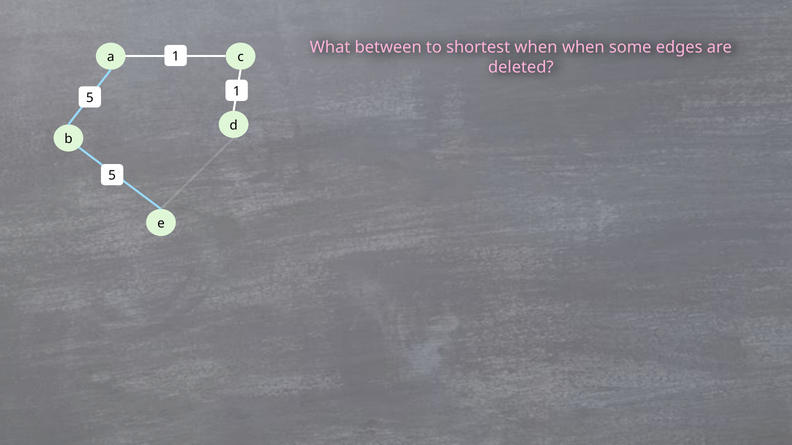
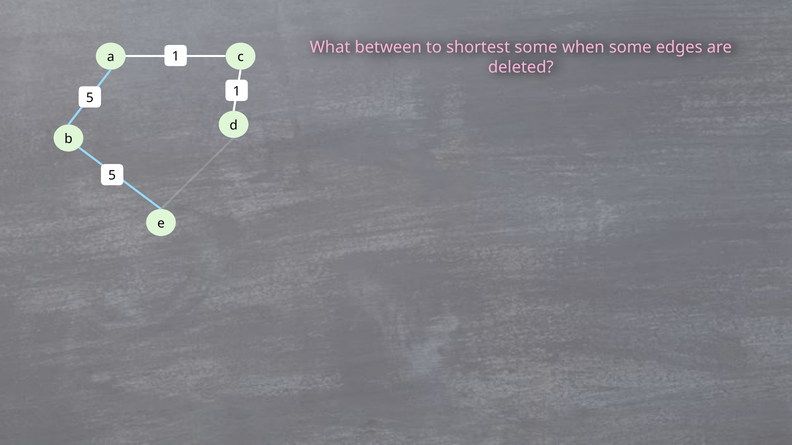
shortest when: when -> some (536, 48)
